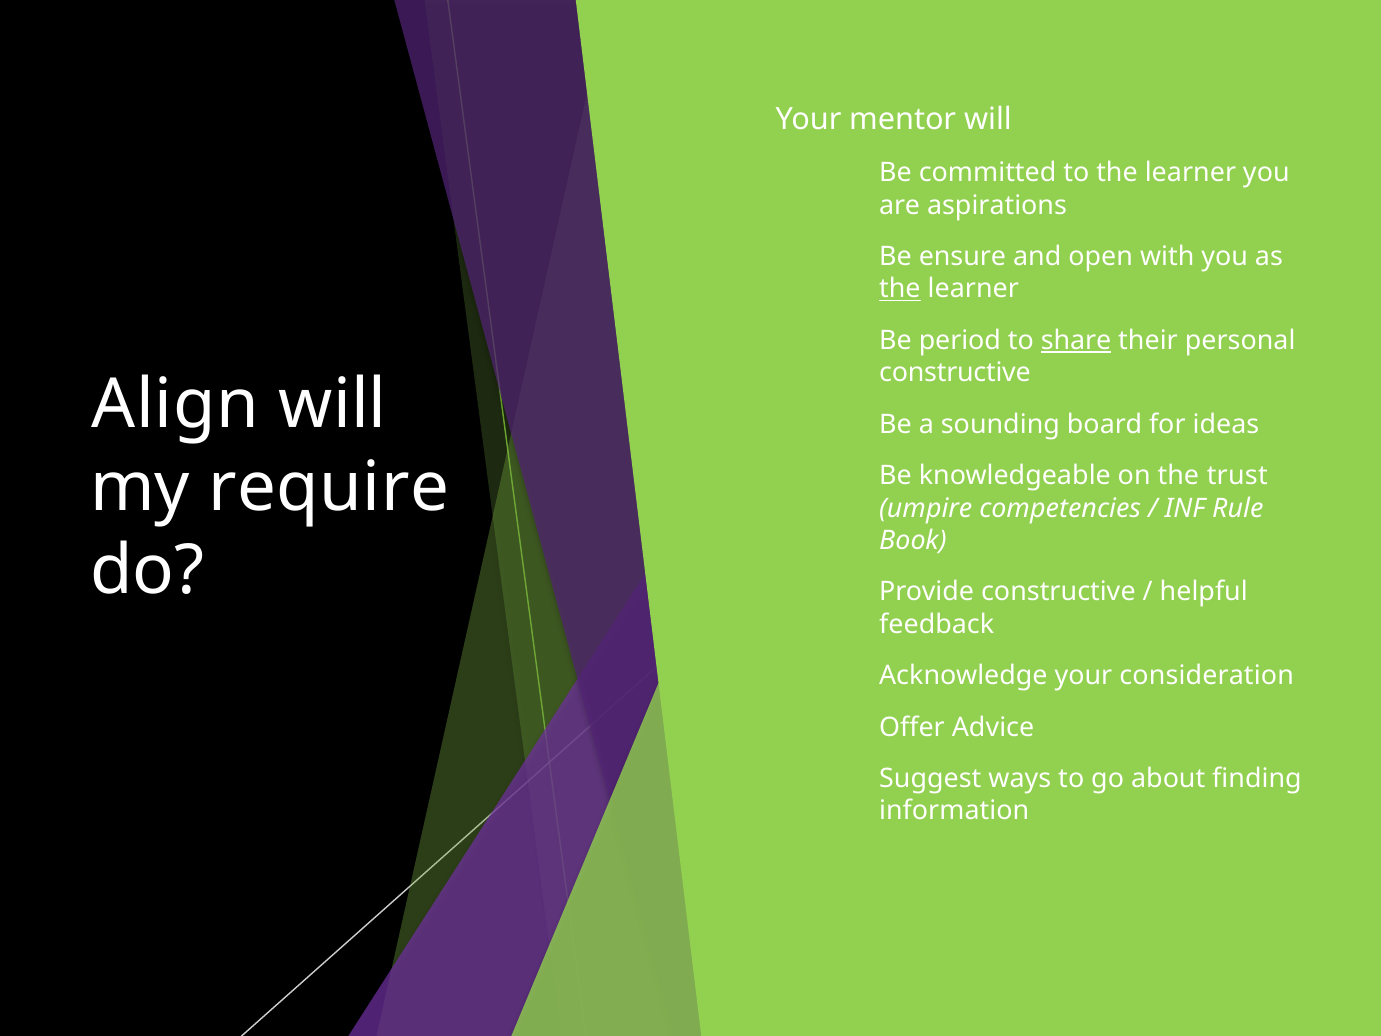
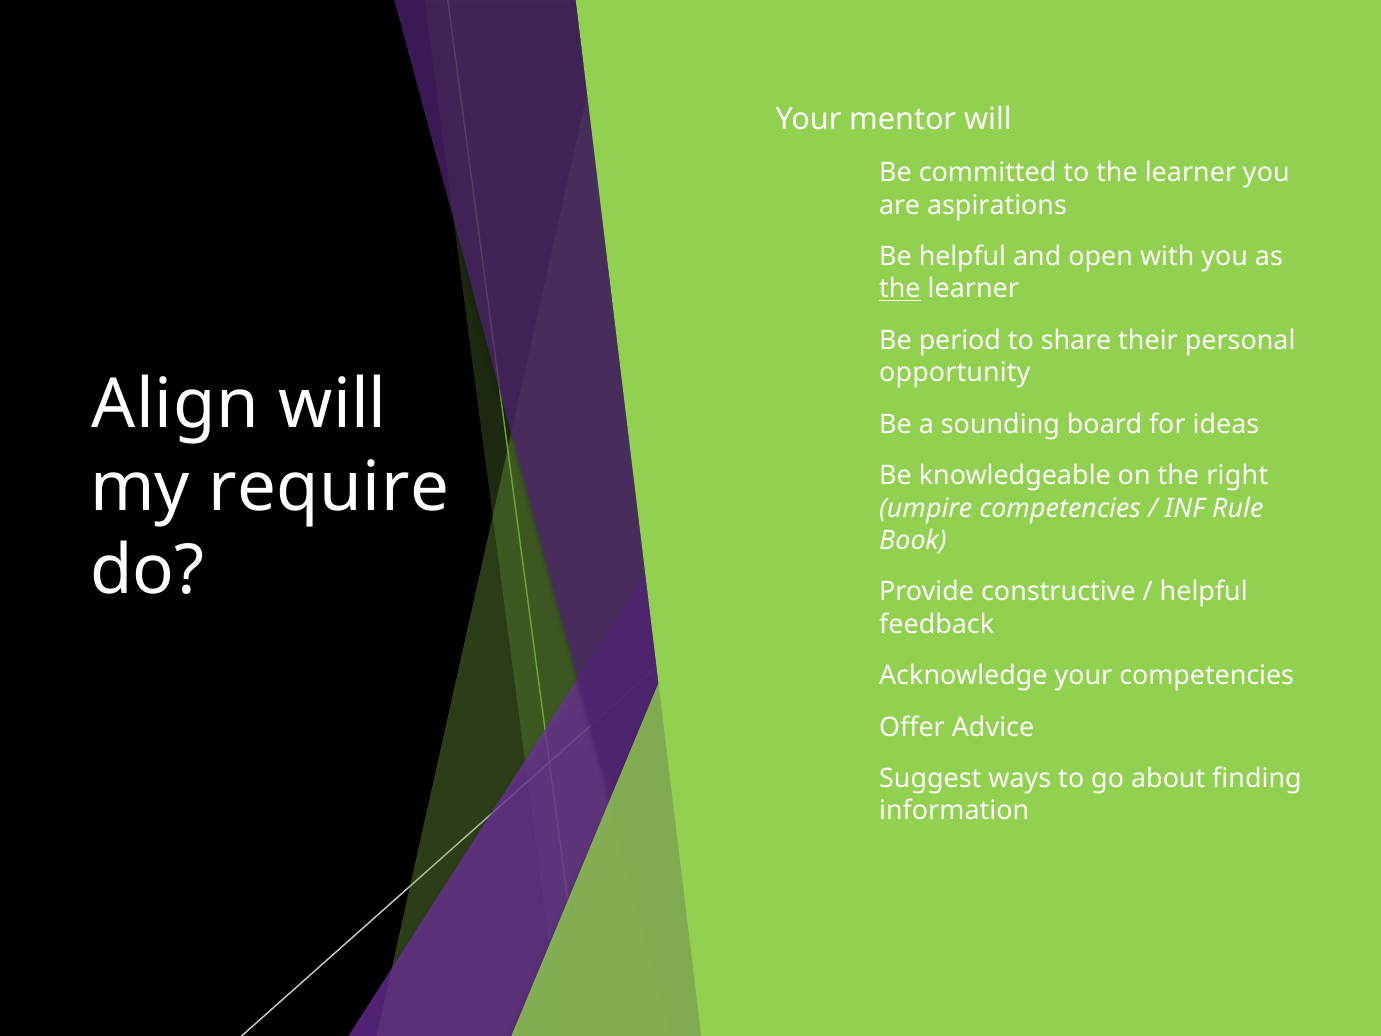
Be ensure: ensure -> helpful (962, 257)
share underline: present -> none (1076, 340)
constructive: constructive -> opportunity (955, 373)
trust: trust -> right (1237, 476)
your consideration: consideration -> competencies (1207, 676)
